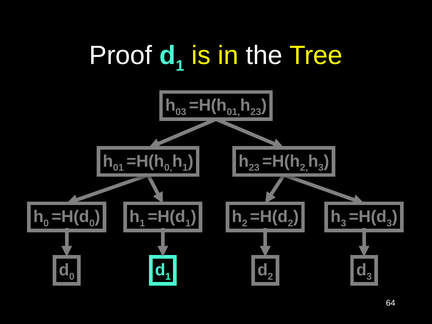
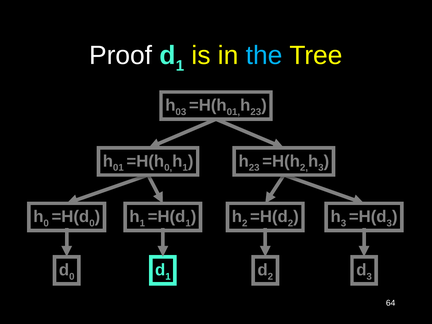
the colour: white -> light blue (264, 55)
